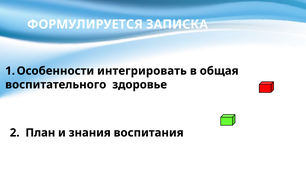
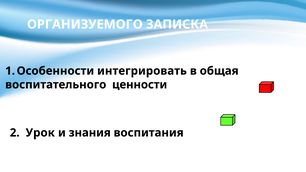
ФОРМУЛИРУЕТСЯ: ФОРМУЛИРУЕТСЯ -> ОРГАНИЗУЕМОГО (85, 24)
здоровье: здоровье -> ценности (140, 85)
План: План -> Урок (40, 133)
